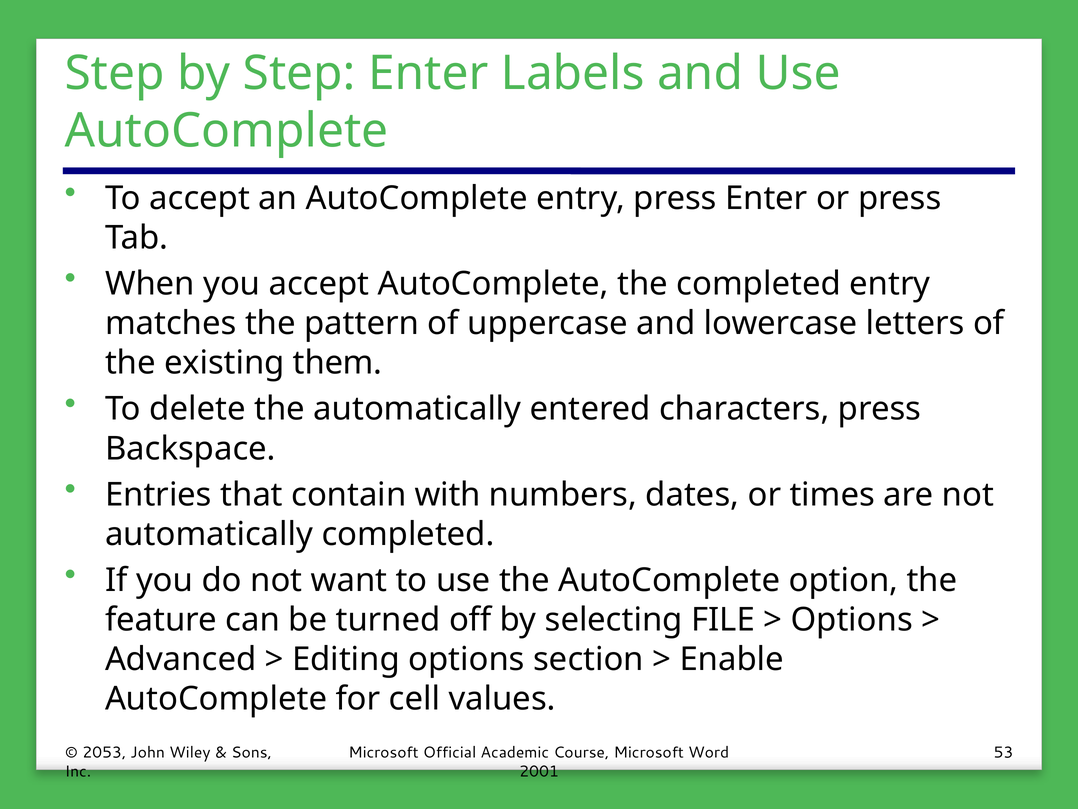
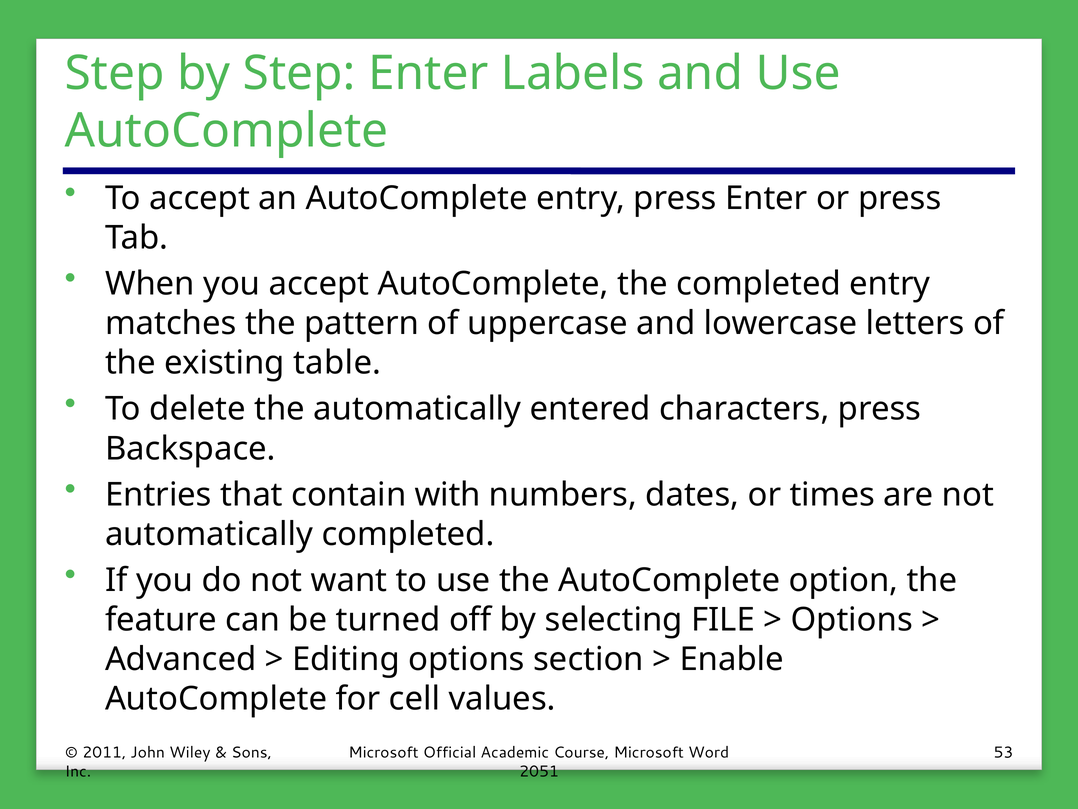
them: them -> table (337, 363)
2053: 2053 -> 2011 (104, 752)
2001: 2001 -> 2051 (539, 771)
